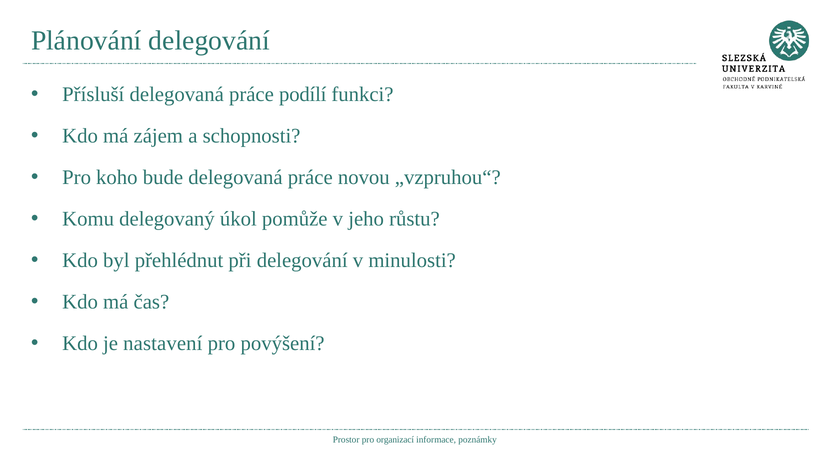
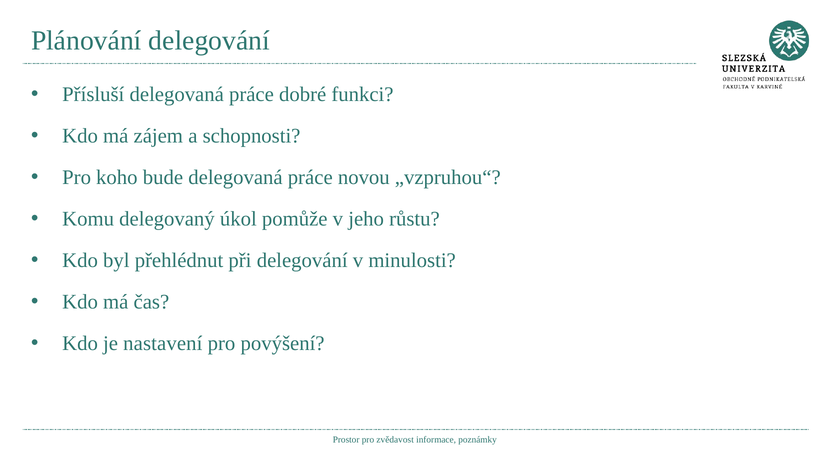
podílí: podílí -> dobré (303, 94)
organizací: organizací -> zvědavost (395, 440)
